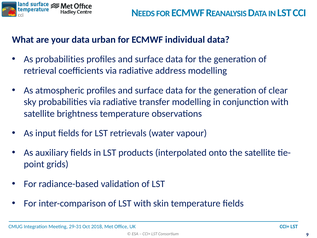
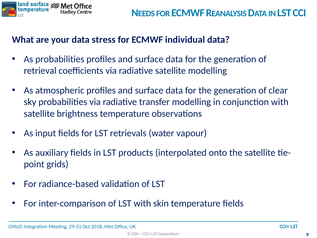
urban: urban -> stress (104, 40)
radiative address: address -> satellite (171, 71)
